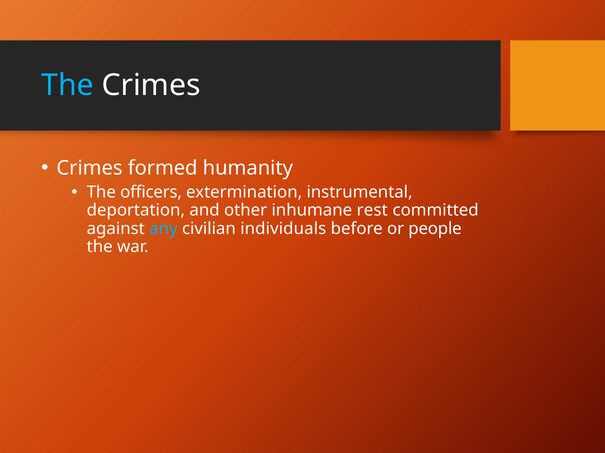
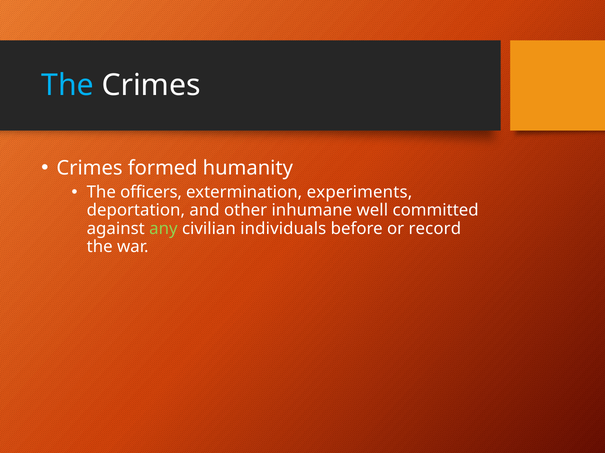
instrumental: instrumental -> experiments (359, 193)
rest: rest -> well (372, 211)
any colour: light blue -> light green (163, 229)
people: people -> record (435, 229)
